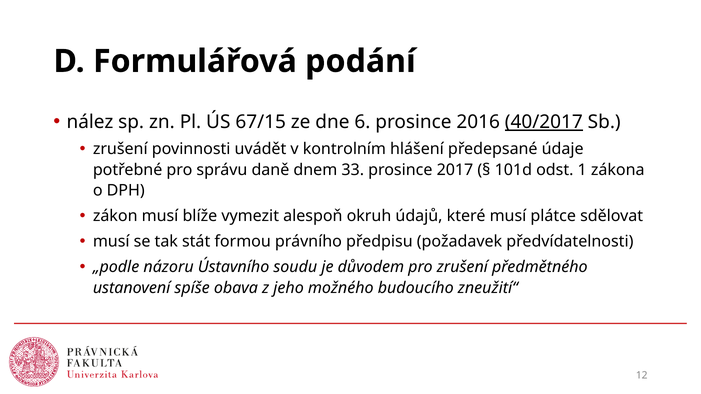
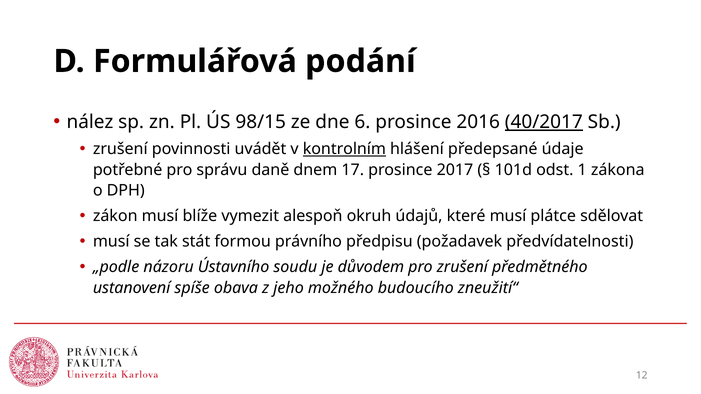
67/15: 67/15 -> 98/15 (261, 122)
kontrolním underline: none -> present (344, 149)
33: 33 -> 17 (353, 170)
